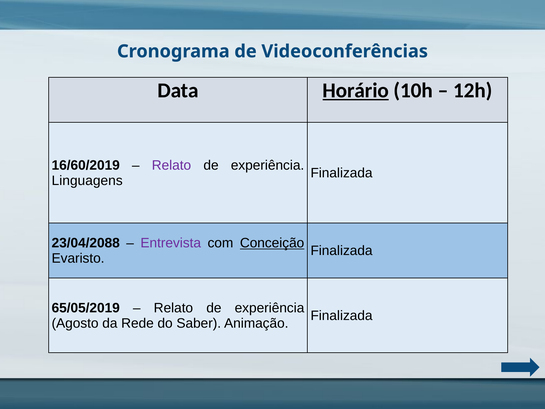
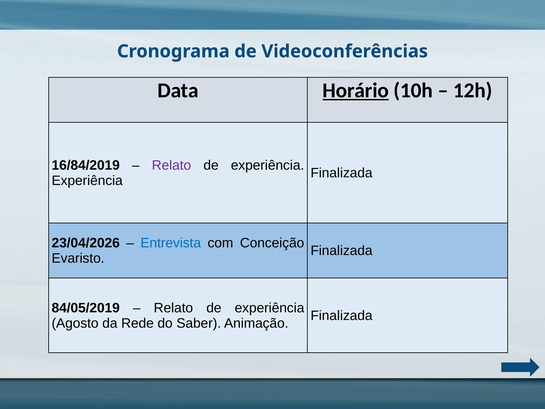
16/60/2019: 16/60/2019 -> 16/84/2019 (86, 165)
Linguagens: Linguagens -> Experiência (87, 180)
23/04/2088: 23/04/2088 -> 23/04/2026 (86, 243)
Entrevista colour: purple -> blue (171, 243)
Conceição underline: present -> none (272, 243)
65/05/2019: 65/05/2019 -> 84/05/2019 (86, 308)
